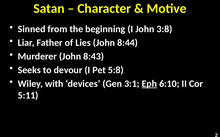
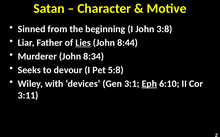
Lies underline: none -> present (83, 43)
8:43: 8:43 -> 8:34 (94, 57)
5:11: 5:11 -> 3:11 (28, 96)
